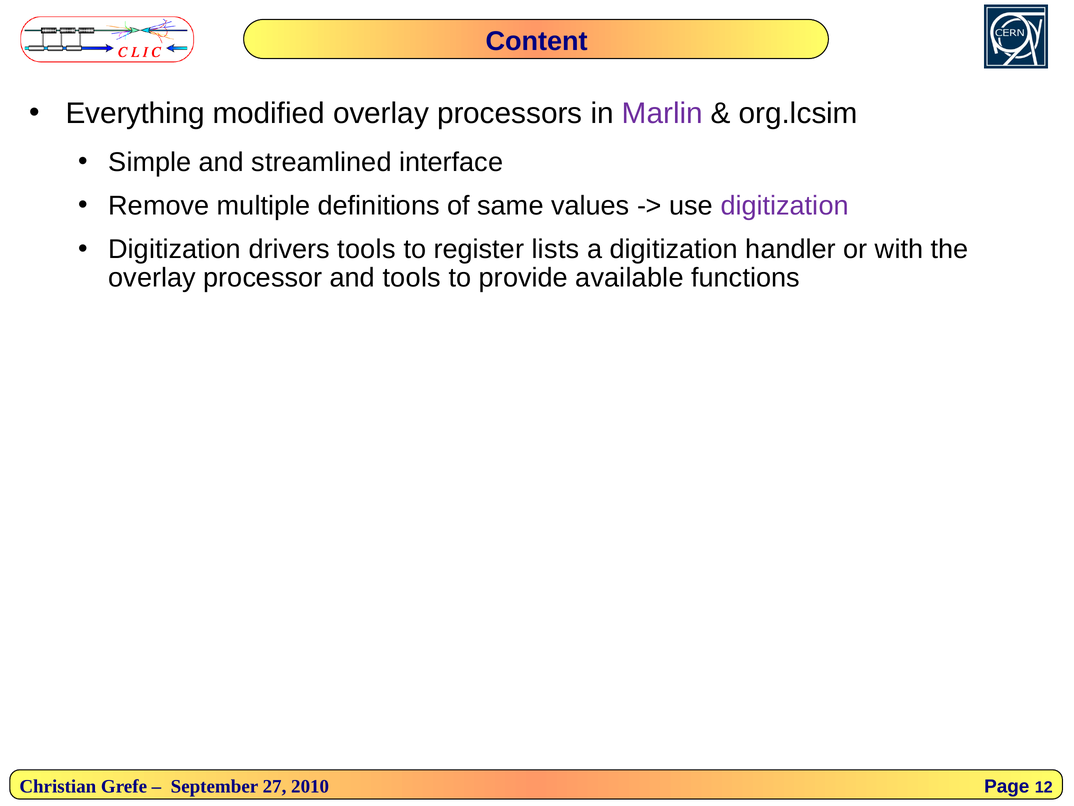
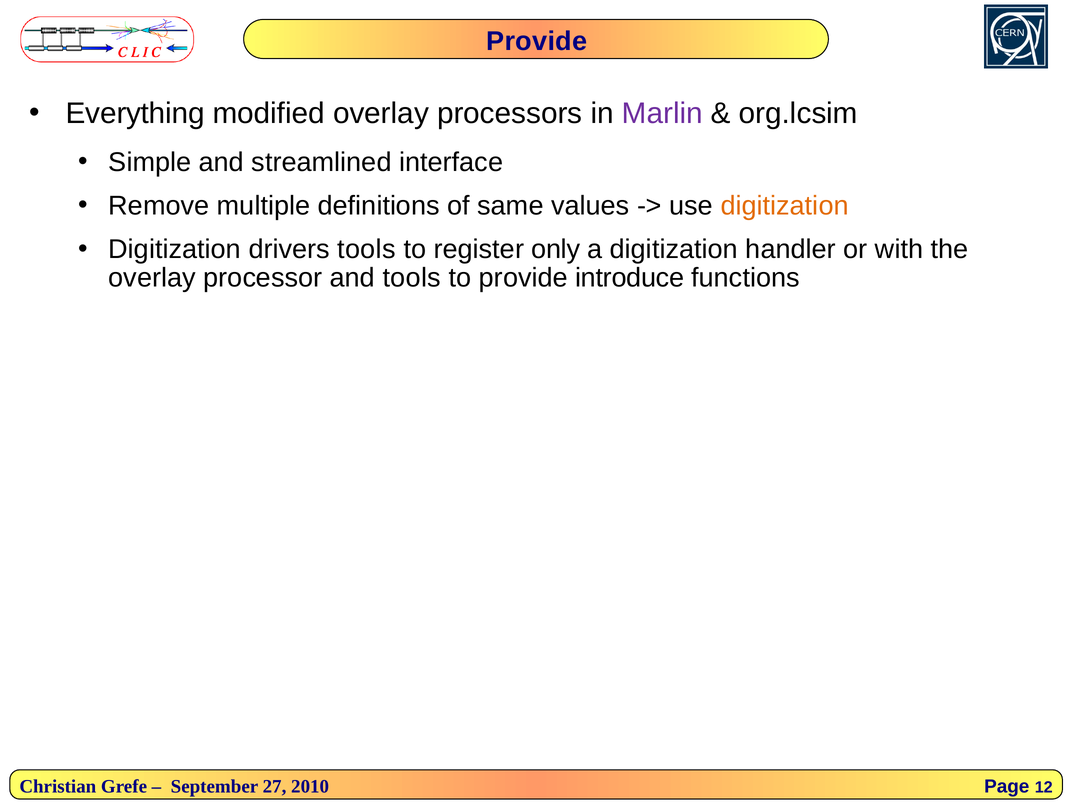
Content: Content -> Provide (537, 41)
digitization colour: purple -> orange (785, 206)
lists: lists -> only (556, 249)
available: available -> introduce (630, 278)
